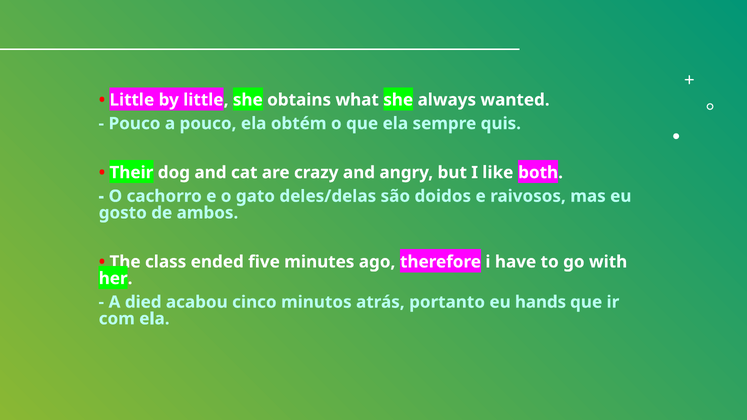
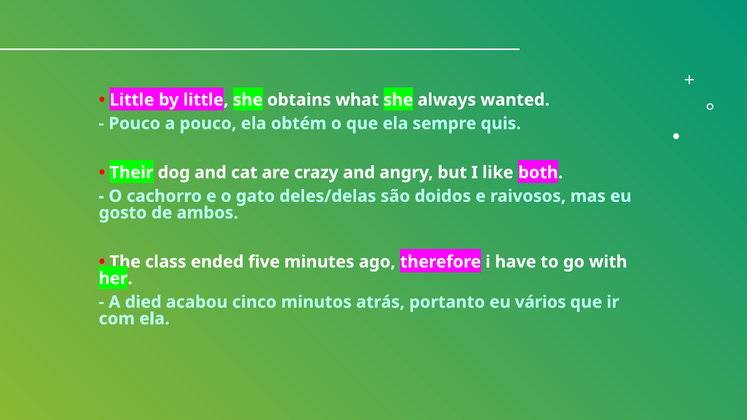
hands: hands -> vários (540, 302)
